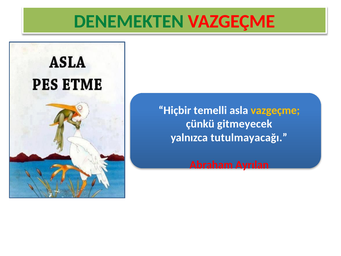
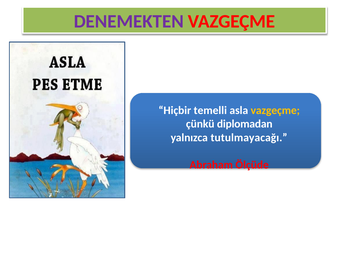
DENEMEKTEN colour: green -> purple (129, 21)
gitmeyecek: gitmeyecek -> diplomadan (245, 124)
Ayrılan: Ayrılan -> Ölçüde (252, 165)
